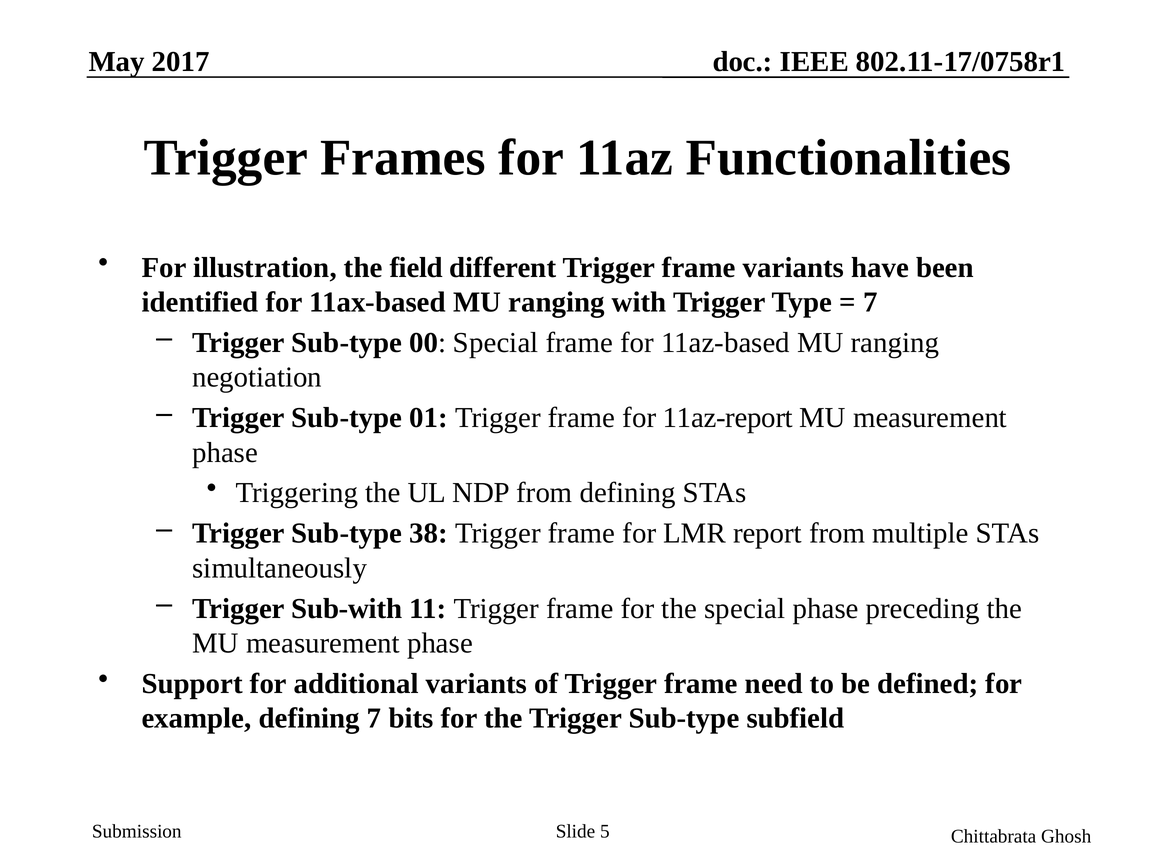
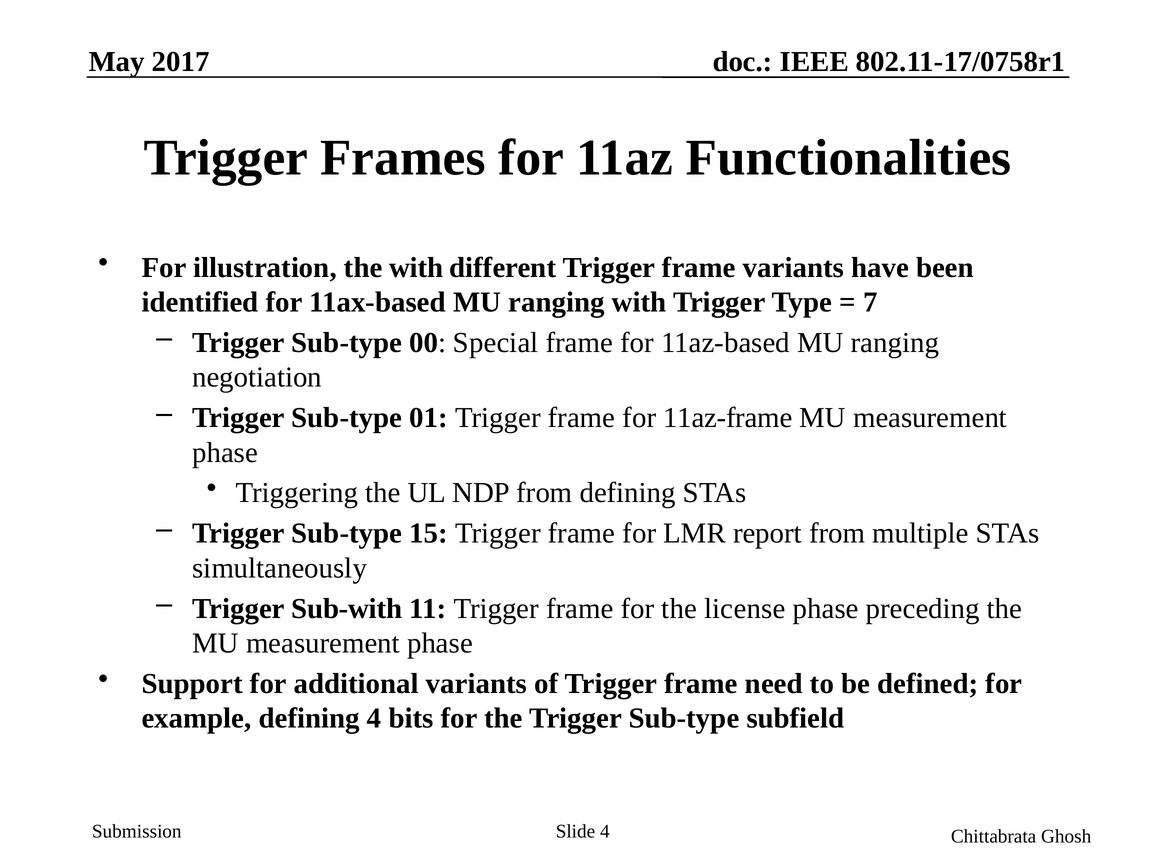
the field: field -> with (416, 268)
11az-report: 11az-report -> 11az-frame (728, 418)
38: 38 -> 15 (428, 533)
the special: special -> license (745, 609)
defining 7: 7 -> 4 (374, 718)
Slide 5: 5 -> 4 (605, 832)
